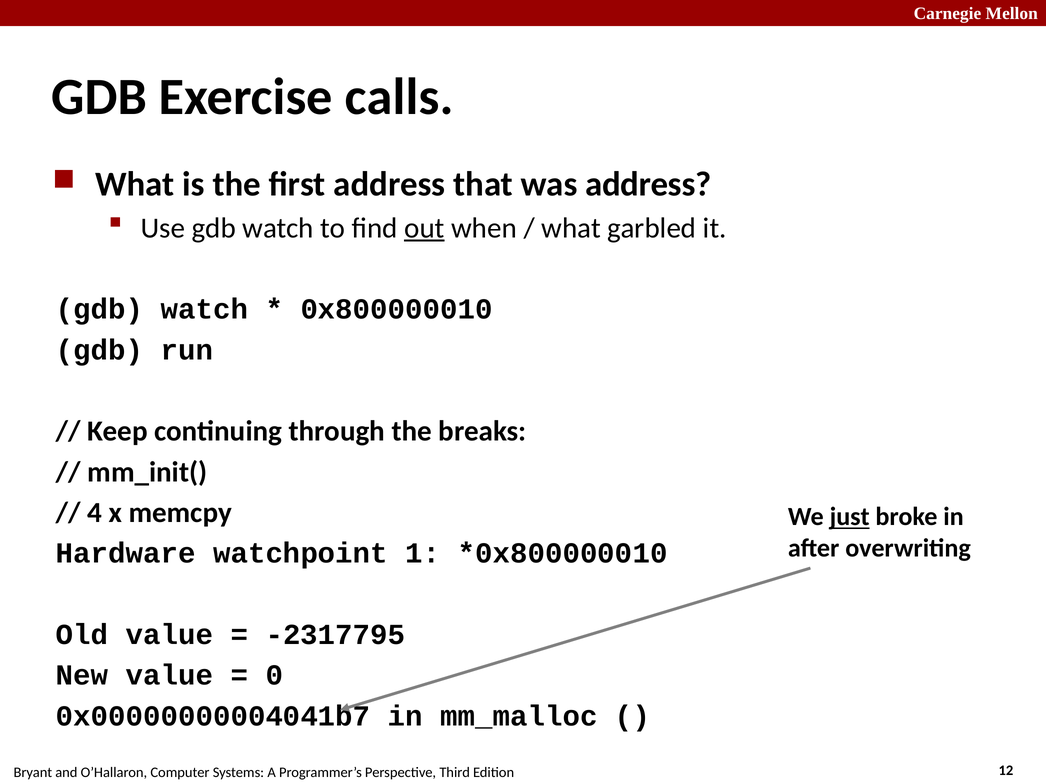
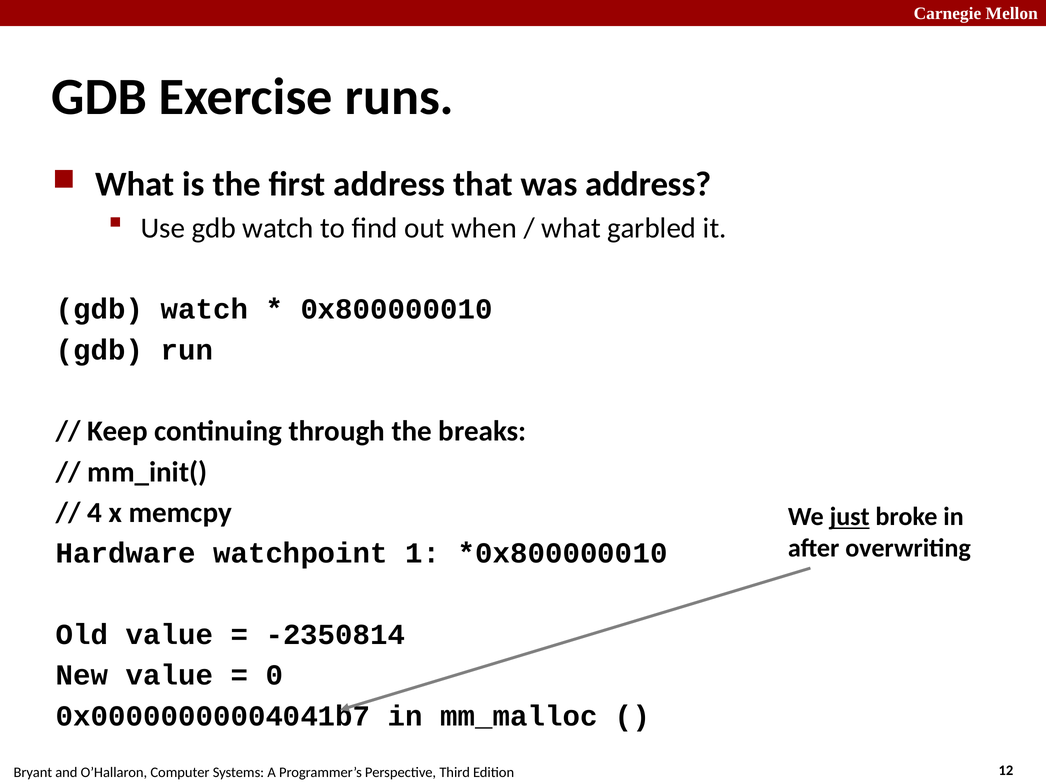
calls: calls -> runs (399, 97)
out underline: present -> none (424, 228)
-2317795: -2317795 -> -2350814 (335, 635)
